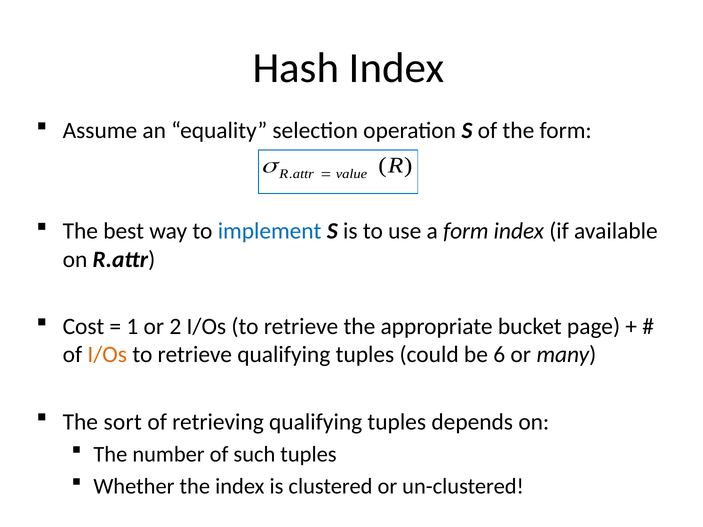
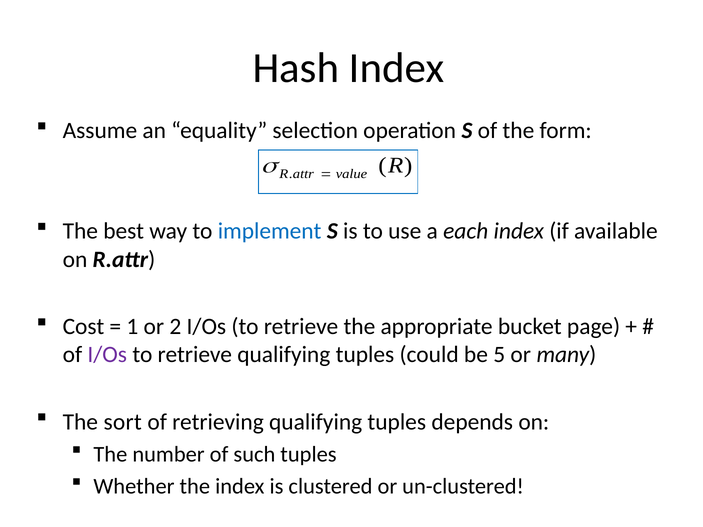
a form: form -> each (466, 231)
I/Os colour: orange -> purple (107, 355)
6: 6 -> 5 (499, 355)
